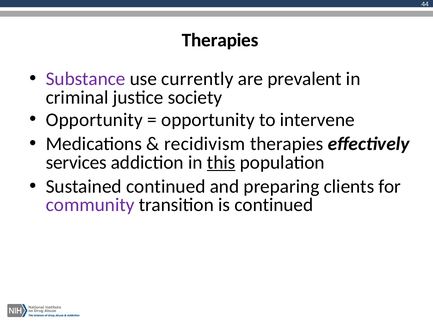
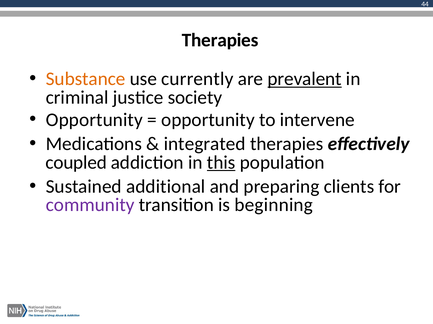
Substance colour: purple -> orange (86, 79)
prevalent underline: none -> present (305, 79)
recidivism: recidivism -> integrated (205, 144)
services: services -> coupled (76, 163)
Sustained continued: continued -> additional (166, 187)
is continued: continued -> beginning (274, 205)
